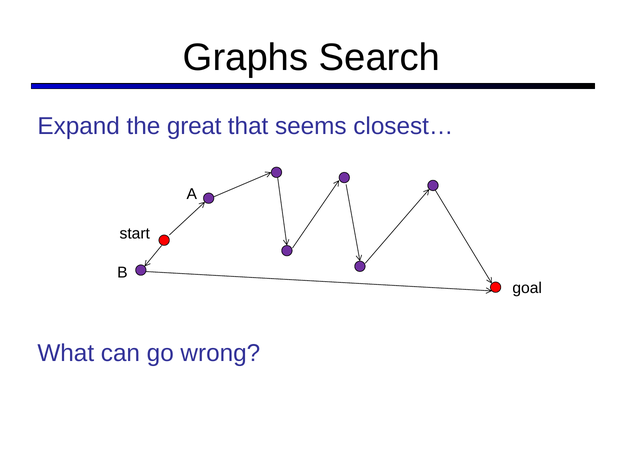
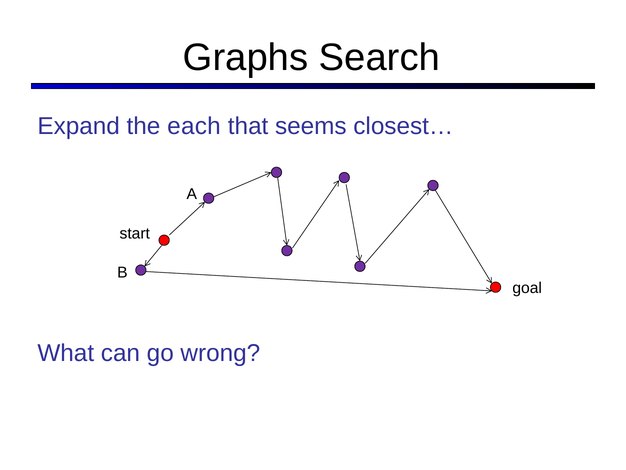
great: great -> each (194, 126)
